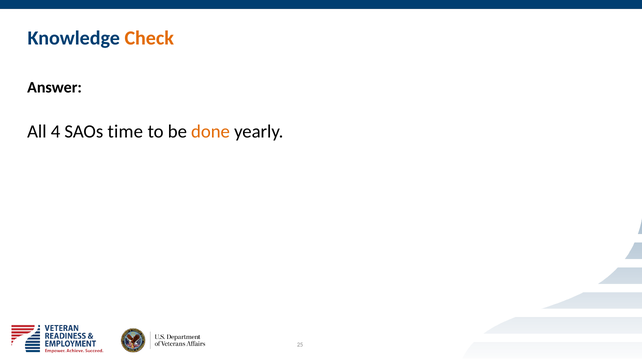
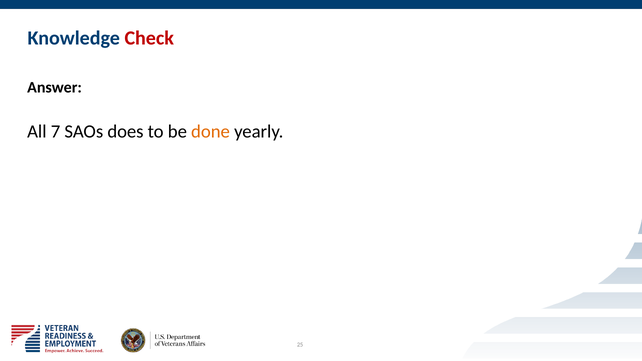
Check colour: orange -> red (149, 38)
4: 4 -> 7 (56, 131)
time: time -> does (125, 131)
